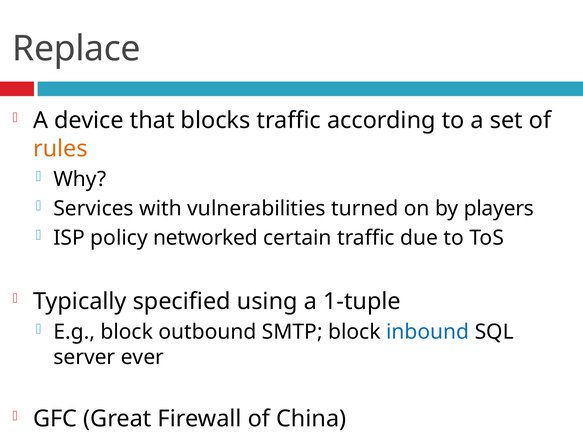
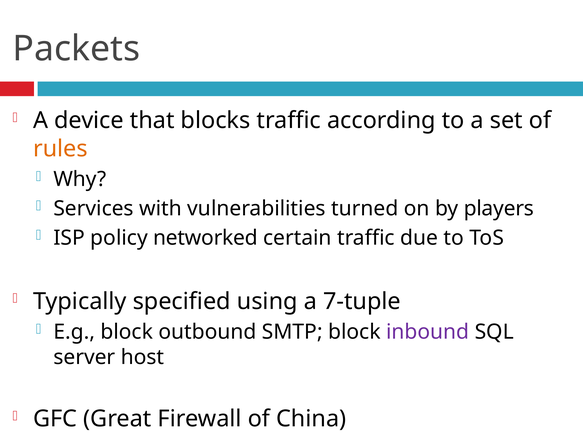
Replace: Replace -> Packets (76, 49)
1-tuple: 1-tuple -> 7-tuple (362, 301)
inbound colour: blue -> purple (428, 332)
ever: ever -> host (142, 357)
